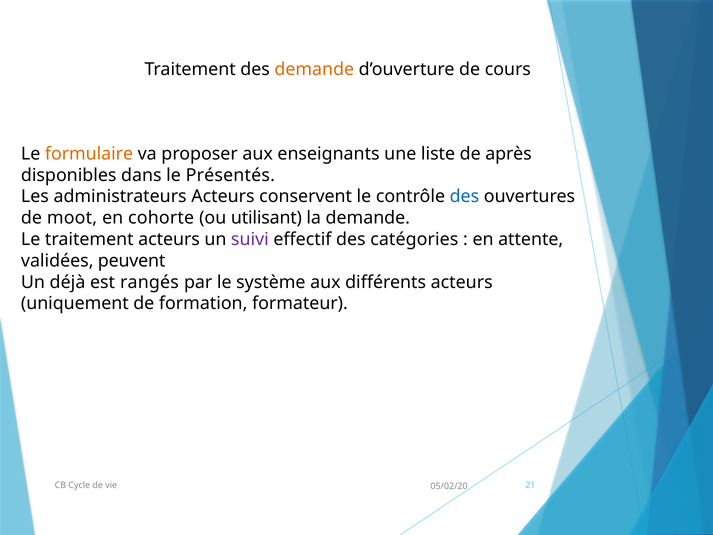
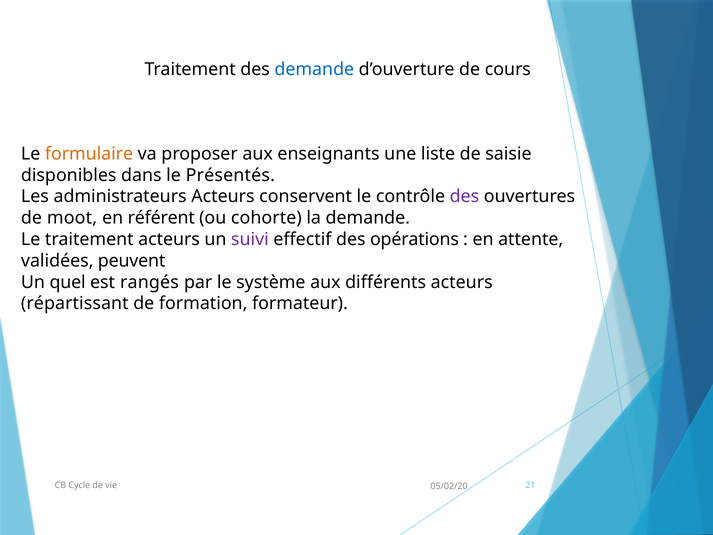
demande colour: orange -> blue (314, 69)
après: après -> saisie (508, 154)
des colour: blue -> purple (464, 196)
cohorte: cohorte -> référent (161, 218)
utilisant: utilisant -> cohorte (266, 218)
catégories: catégories -> opérations (414, 239)
déjà: déjà -> quel (68, 282)
uniquement: uniquement -> répartissant (75, 303)
